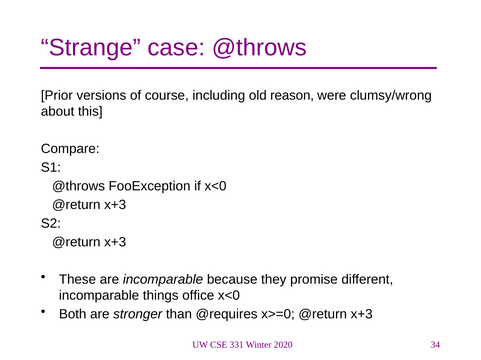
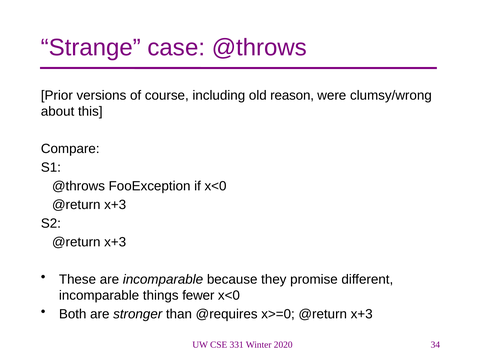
office: office -> fewer (198, 296)
